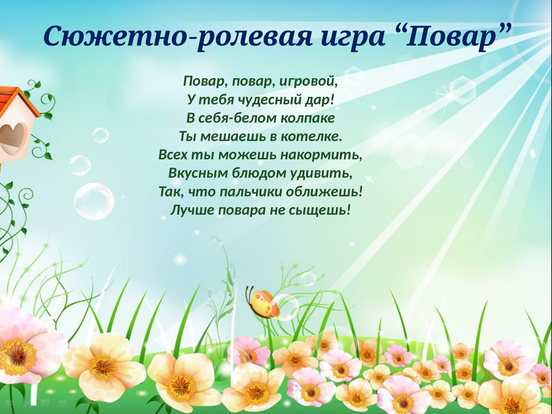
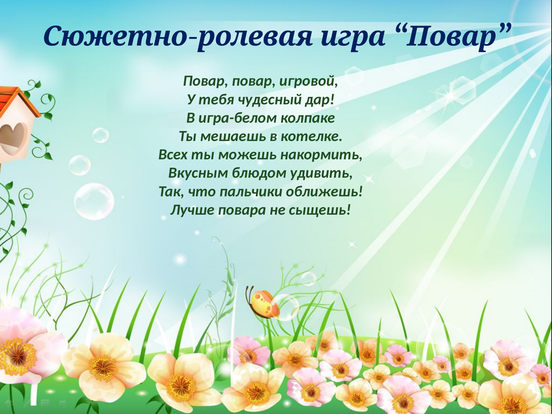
себя-белом: себя-белом -> игра-белом (238, 118)
